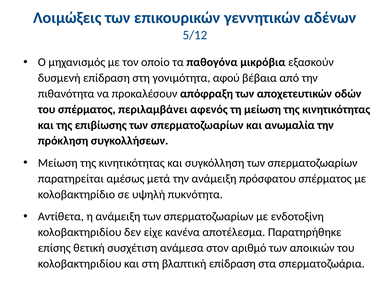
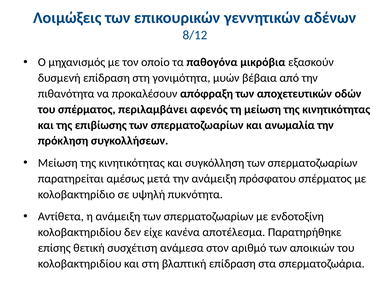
5/12: 5/12 -> 8/12 (195, 35)
αφού: αφού -> μυών (226, 78)
